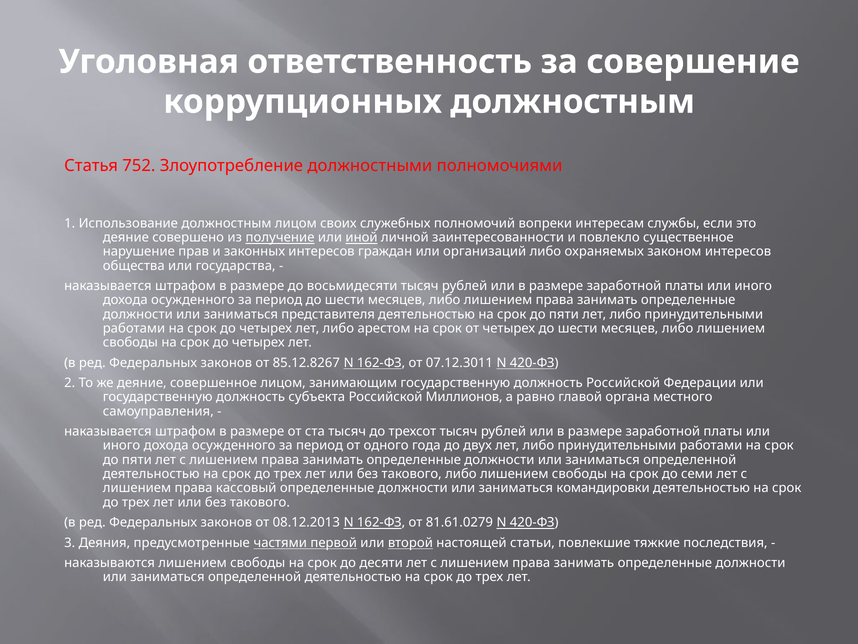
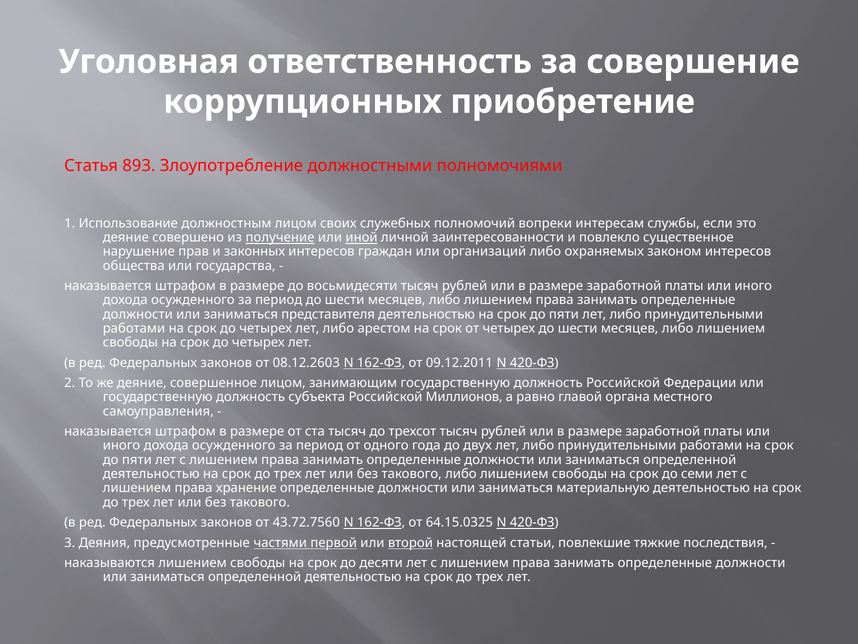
коррупционных должностным: должностным -> приобретение (573, 102)
752: 752 -> 893 (139, 166)
85.12.8267: 85.12.8267 -> 08.12.2603 (306, 363)
07.12.3011: 07.12.3011 -> 09.12.2011 (459, 363)
кассовый: кассовый -> хранение (246, 488)
командировки: командировки -> материальную (603, 488)
08.12.2013: 08.12.2013 -> 43.72.7560 (306, 522)
81.61.0279: 81.61.0279 -> 64.15.0325 (459, 522)
